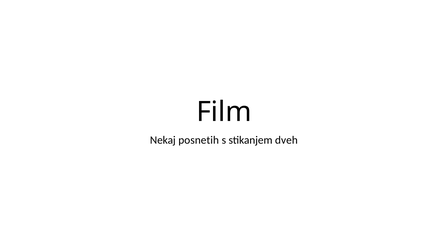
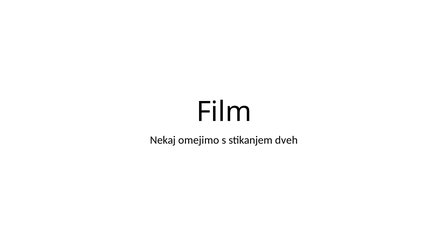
posnetih: posnetih -> omejimo (199, 140)
